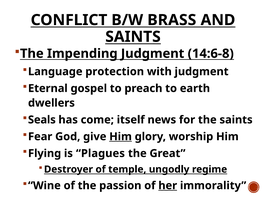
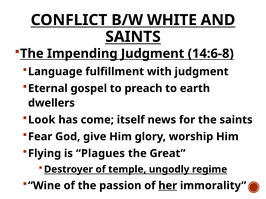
BRASS: BRASS -> WHITE (172, 20)
protection: protection -> fulfillment (115, 72)
Seals: Seals -> Look (42, 120)
Him underline: present -> none (121, 137)
